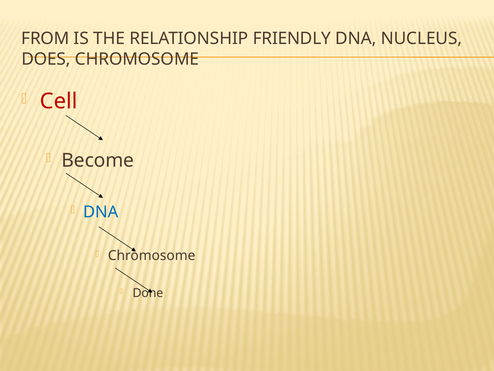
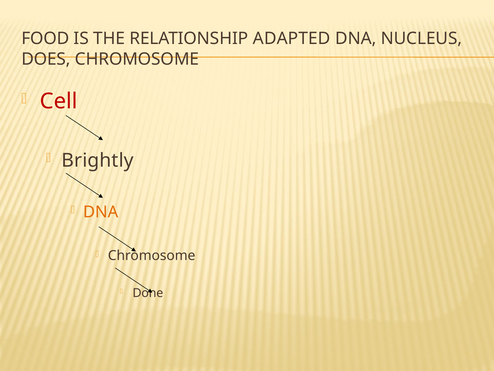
FROM: FROM -> FOOD (45, 39)
FRIENDLY: FRIENDLY -> ADAPTED (292, 39)
Become: Become -> Brightly (98, 160)
DNA colour: blue -> orange (101, 212)
